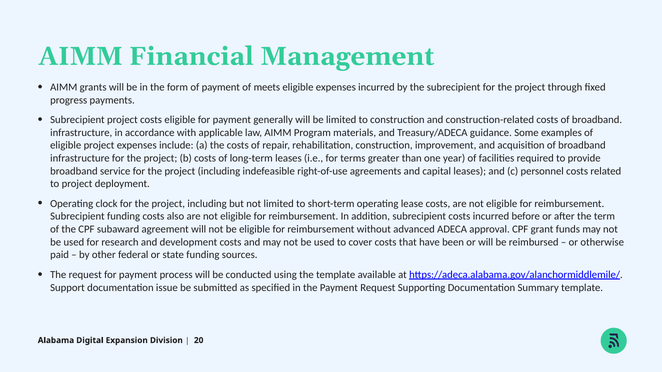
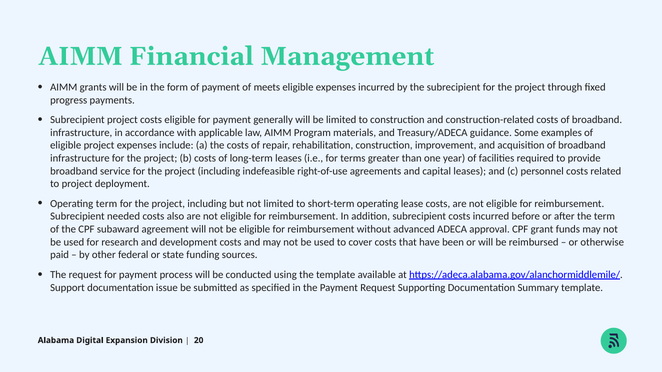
Operating clock: clock -> term (107, 204)
Subrecipient funding: funding -> needed (124, 217)
